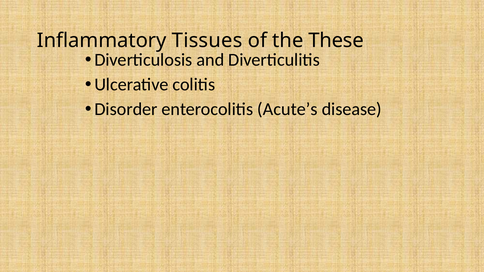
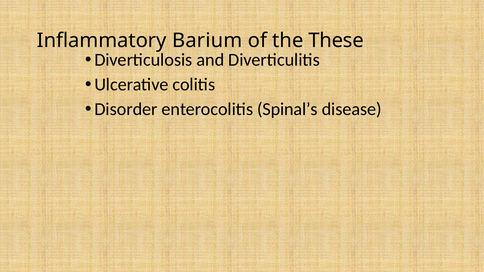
Tissues: Tissues -> Barium (207, 41)
Acute’s: Acute’s -> Spinal’s (287, 109)
